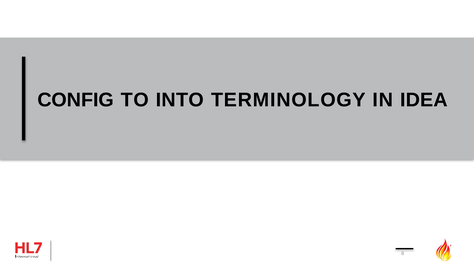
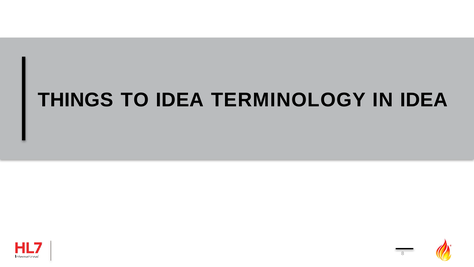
CONFIG: CONFIG -> THINGS (76, 100)
TO INTO: INTO -> IDEA (180, 100)
